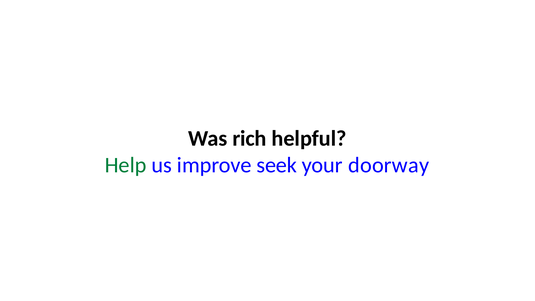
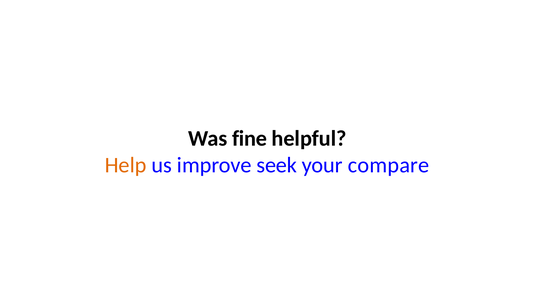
rich: rich -> fine (249, 138)
Help colour: green -> orange (126, 165)
doorway: doorway -> compare (389, 165)
